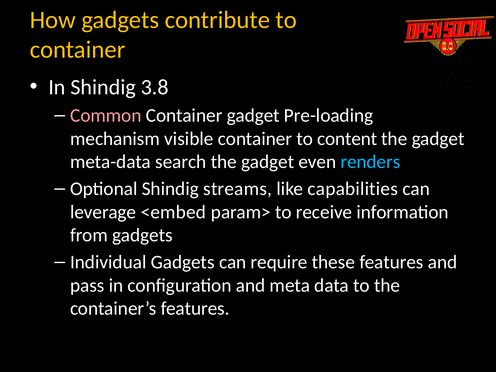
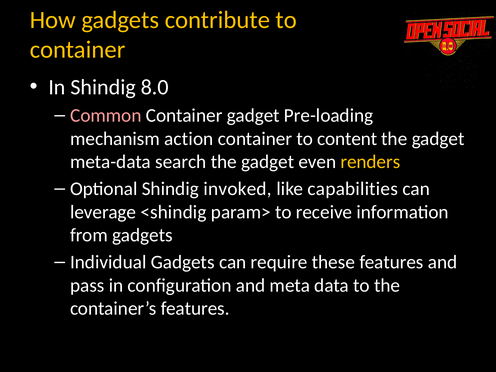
3.8: 3.8 -> 8.0 (155, 87)
visible: visible -> action (189, 139)
renders colour: light blue -> yellow (370, 162)
streams: streams -> invoked (238, 189)
<embed: <embed -> <shindig (173, 212)
